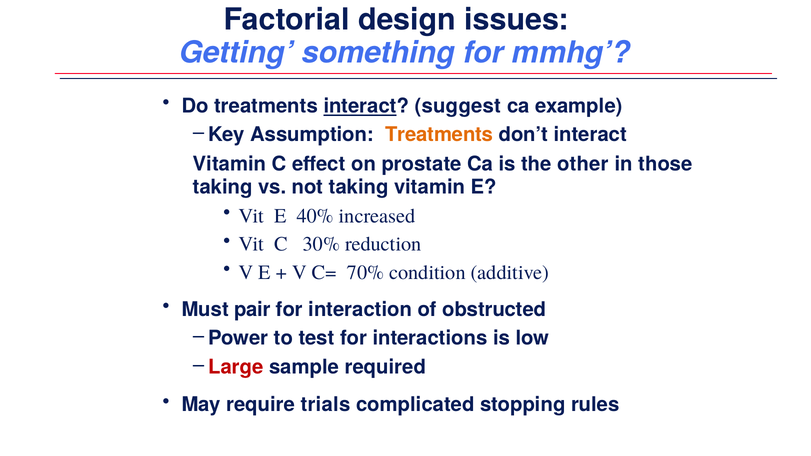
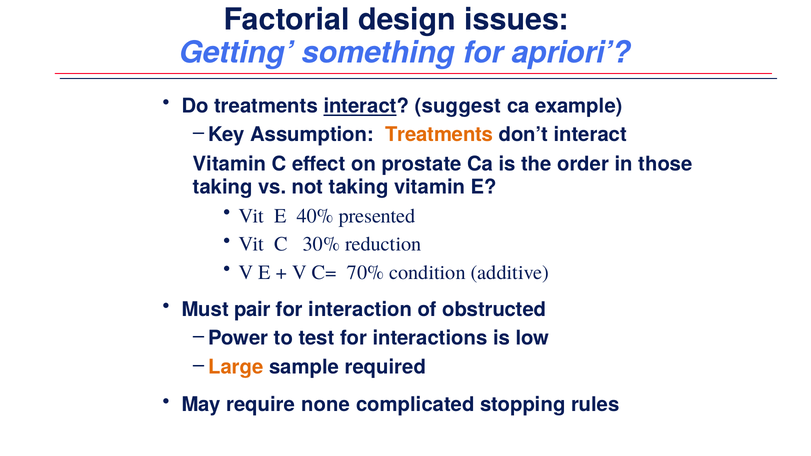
mmhg: mmhg -> apriori (571, 53)
other: other -> order (583, 164)
increased: increased -> presented (377, 216)
Large colour: red -> orange (236, 367)
trials: trials -> none (326, 405)
